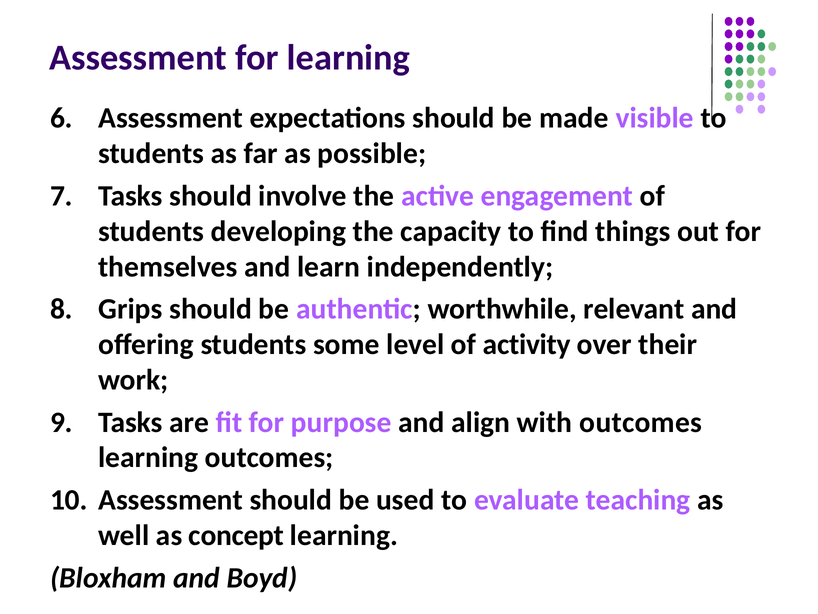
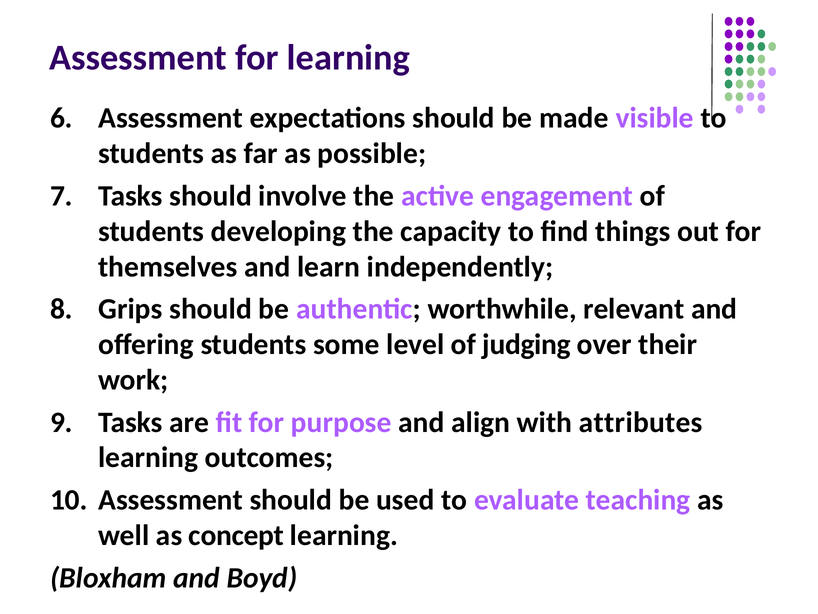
activity: activity -> judging (527, 344)
with outcomes: outcomes -> attributes (641, 422)
